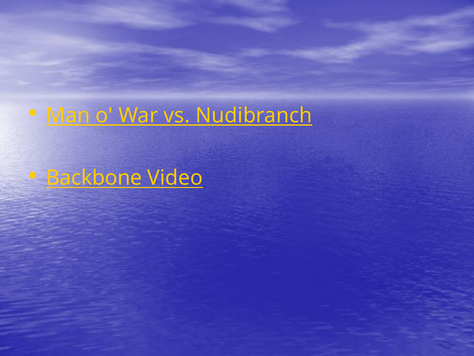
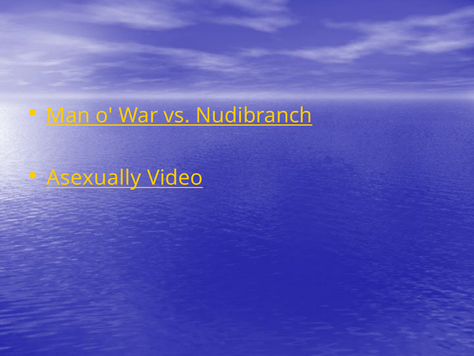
Backbone: Backbone -> Asexually (94, 178)
